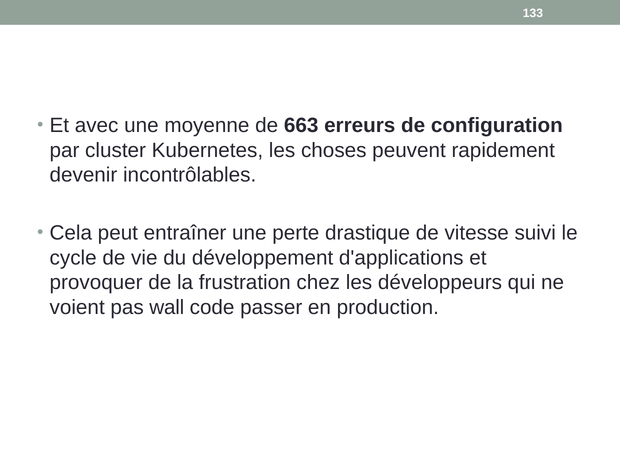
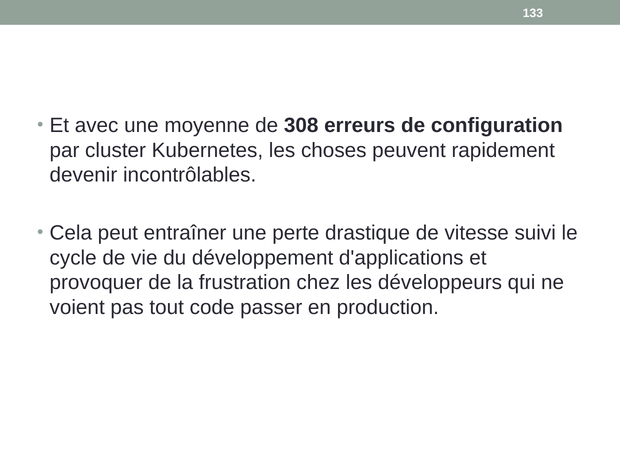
663: 663 -> 308 (301, 125)
wall: wall -> tout (167, 307)
